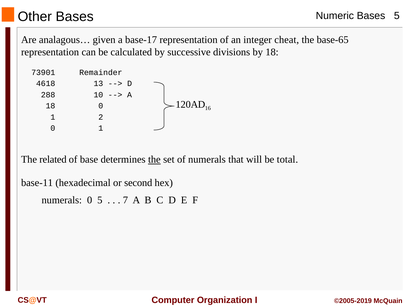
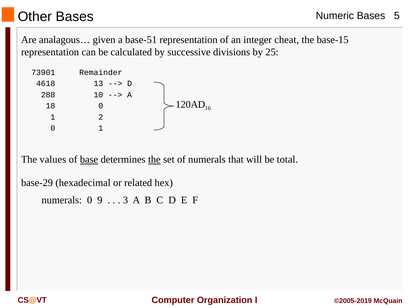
base-17: base-17 -> base-51 (141, 40)
base-65: base-65 -> base-15 (333, 40)
by 18: 18 -> 25 (272, 52)
related: related -> values (53, 159)
base underline: none -> present (89, 159)
base-11: base-11 -> base-29 (37, 182)
second: second -> related (138, 182)
0 5: 5 -> 9 (100, 200)
7: 7 -> 3 (125, 200)
